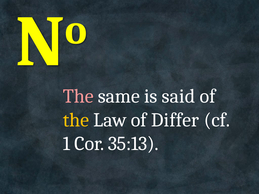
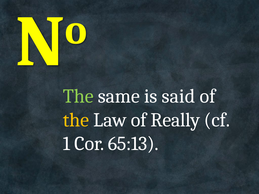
The colour: pink -> light green (78, 96)
Differ: Differ -> Really (175, 120)
35:13: 35:13 -> 65:13 (133, 144)
